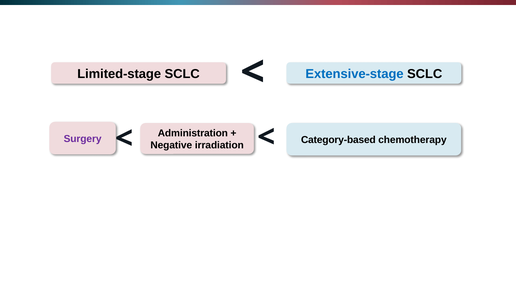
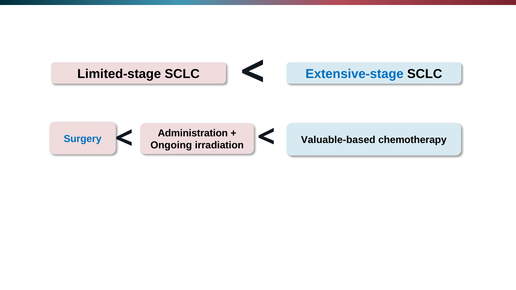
Surgery colour: purple -> blue (83, 139)
Category-based: Category-based -> Valuable-based (338, 140)
Negative: Negative -> Ongoing (171, 145)
